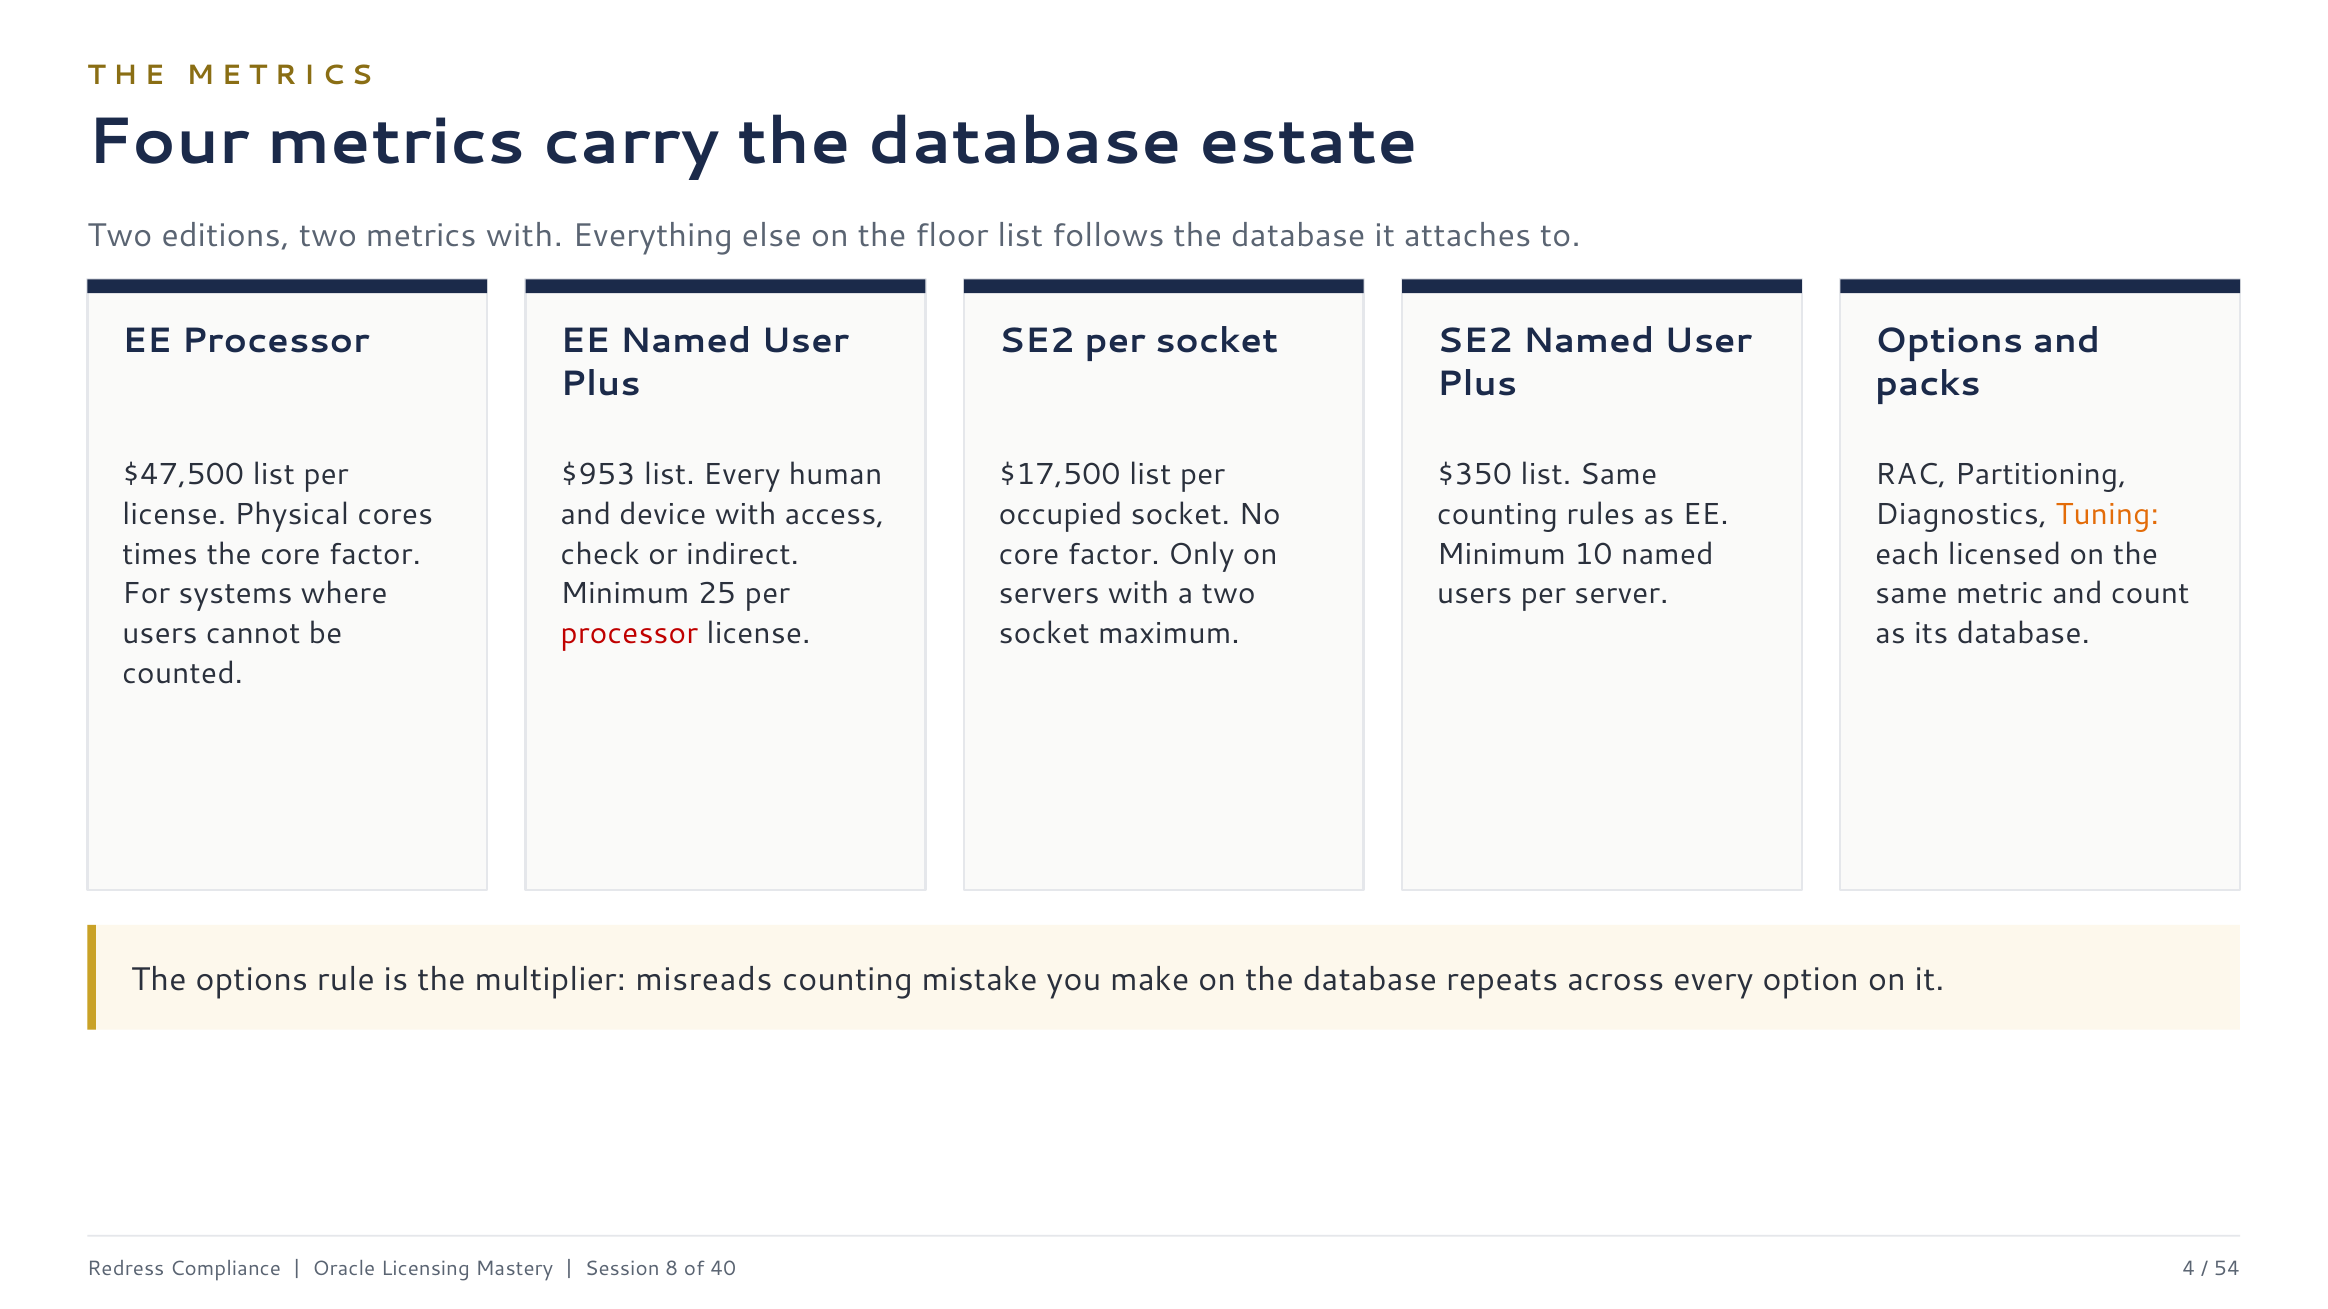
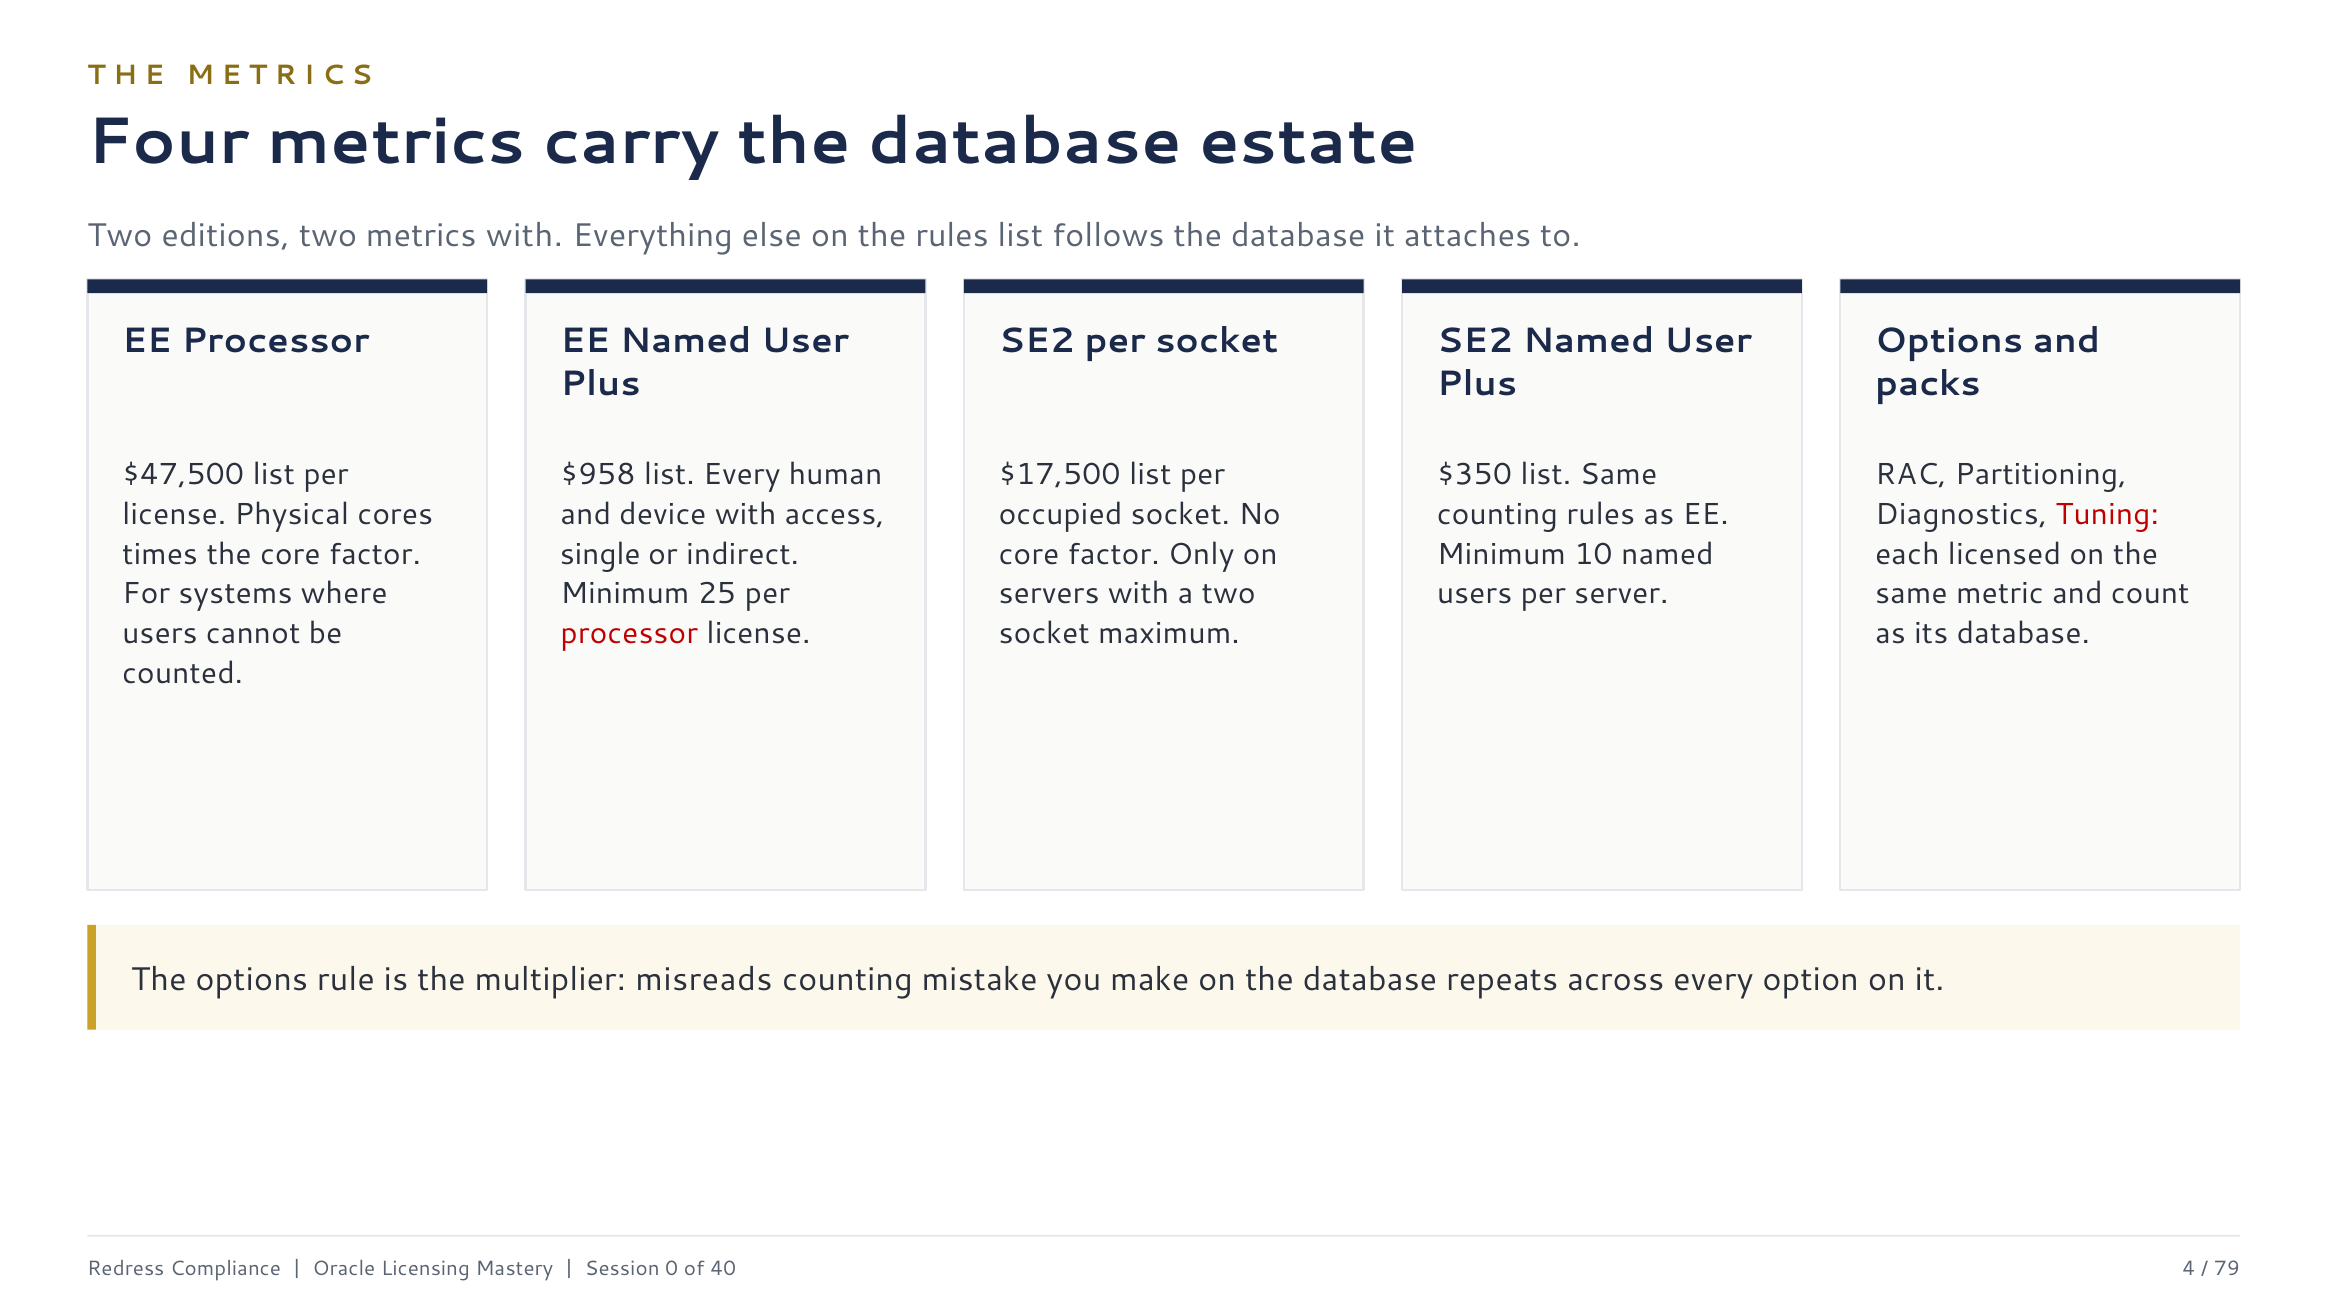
the floor: floor -> rules (952, 235)
$953: $953 -> $958 (598, 474)
Tuning colour: orange -> red (2107, 514)
check: check -> single (600, 554)
8: 8 -> 0 (672, 1269)
54: 54 -> 79 (2227, 1269)
